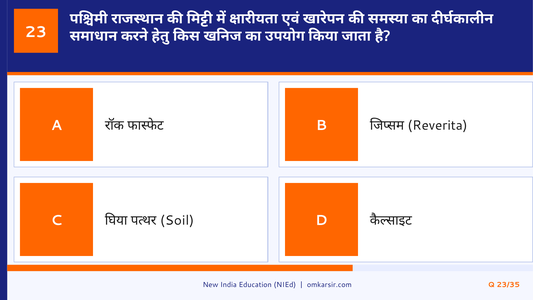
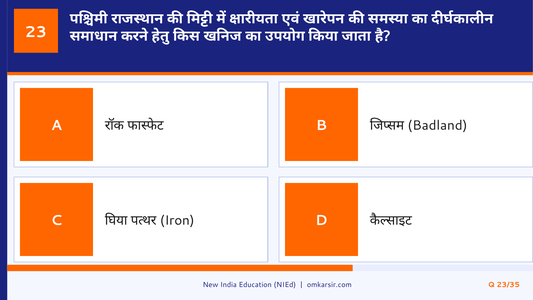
Reverita: Reverita -> Badland (437, 125)
Soil: Soil -> Iron (177, 220)
